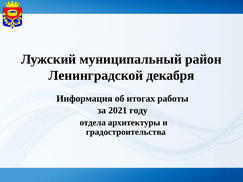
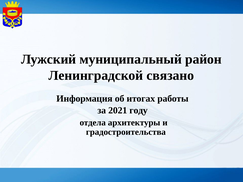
декабря: декабря -> связано (170, 75)
